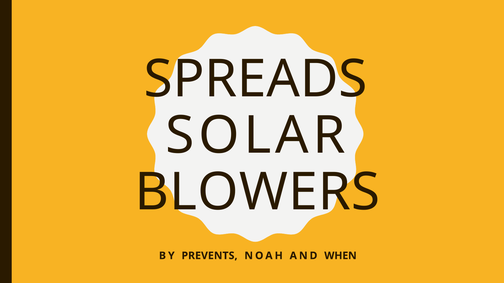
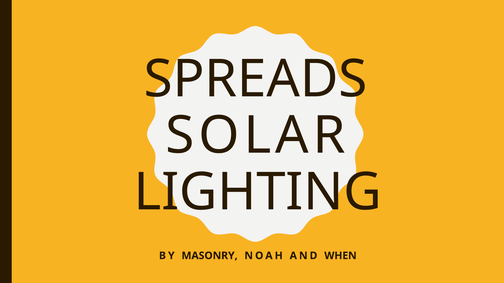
BLOWERS: BLOWERS -> LIGHTING (258, 193)
PREVENTS: PREVENTS -> MASONRY (210, 256)
